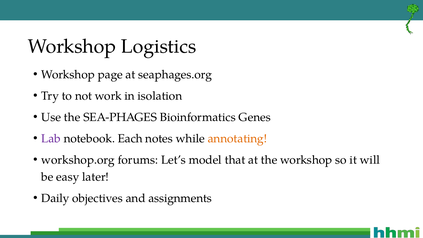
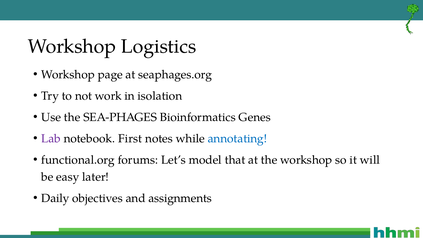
Each: Each -> First (130, 139)
annotating colour: orange -> blue (237, 139)
workshop.org: workshop.org -> functional.org (78, 160)
